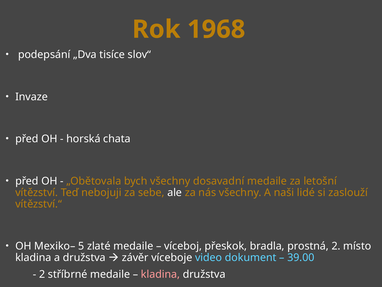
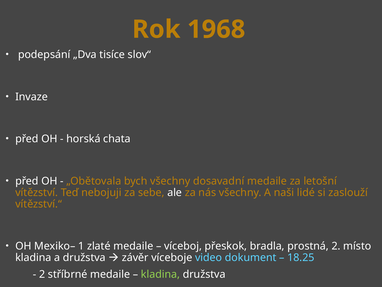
5: 5 -> 1 (81, 246)
39.00: 39.00 -> 18.25 (301, 257)
kladina colour: pink -> light green (161, 274)
